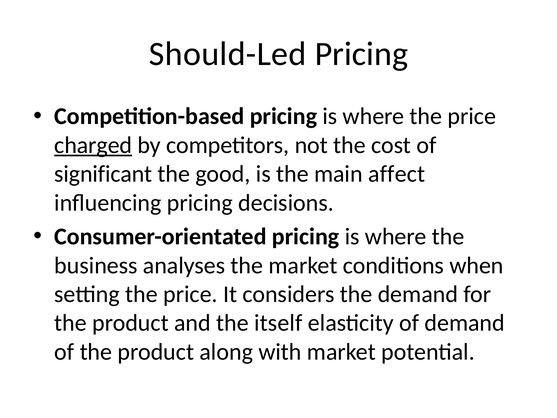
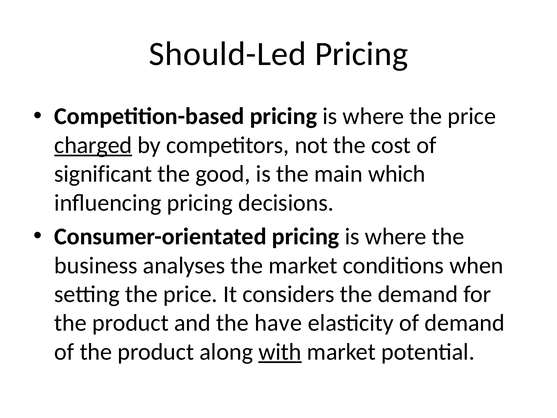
affect: affect -> which (397, 174)
itself: itself -> have (278, 323)
with underline: none -> present (280, 352)
